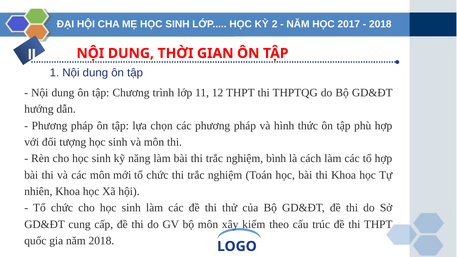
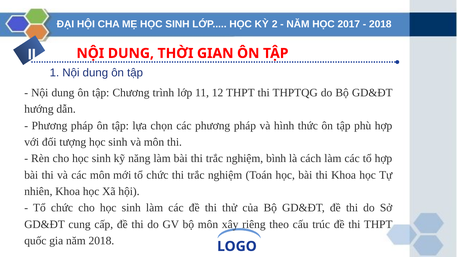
kiểm: kiểm -> riêng (254, 224)
